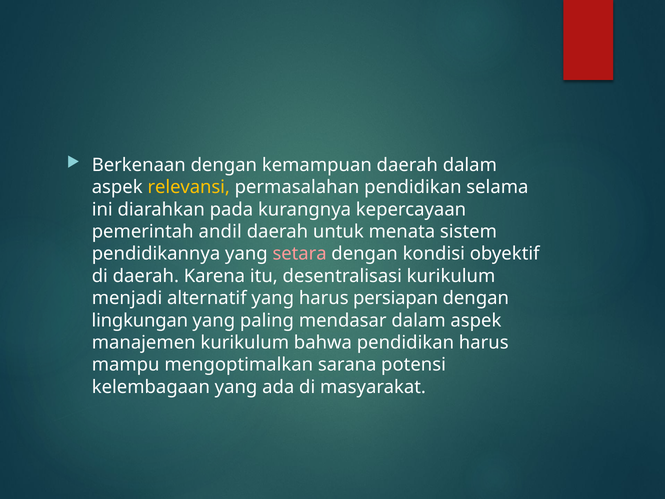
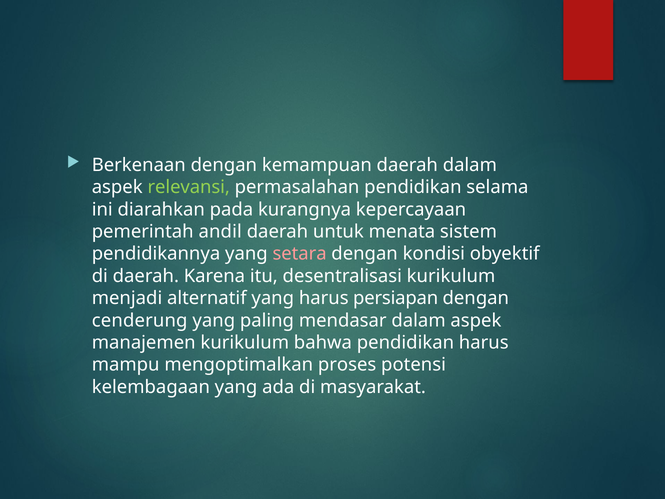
relevansi colour: yellow -> light green (189, 187)
lingkungan: lingkungan -> cenderung (140, 320)
sarana: sarana -> proses (347, 365)
